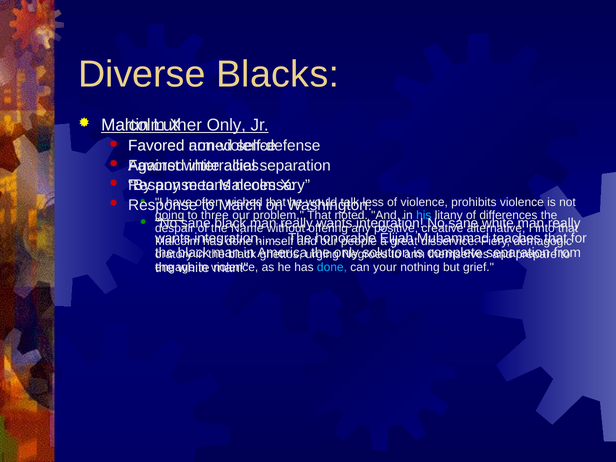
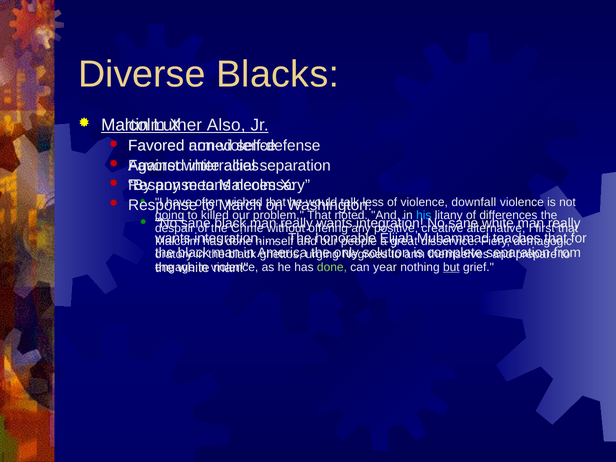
Only: Only -> Also (226, 125)
prohibits: prohibits -> downfall (474, 202)
three: three -> killed (215, 215)
Name: Name -> Crime (247, 228)
into: into -> first (545, 228)
done colour: light blue -> light green (332, 267)
your: your -> year (385, 267)
but underline: none -> present (451, 267)
